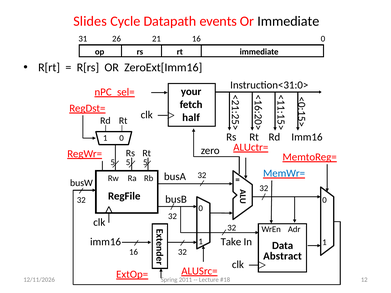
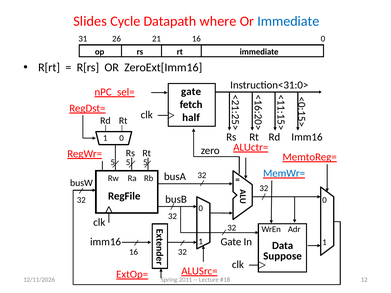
events: events -> where (218, 21)
Immediate colour: black -> blue (288, 21)
nPC_sel= your: your -> gate (191, 92)
Take: Take -> Gate (231, 242)
Abstract: Abstract -> Suppose (283, 256)
